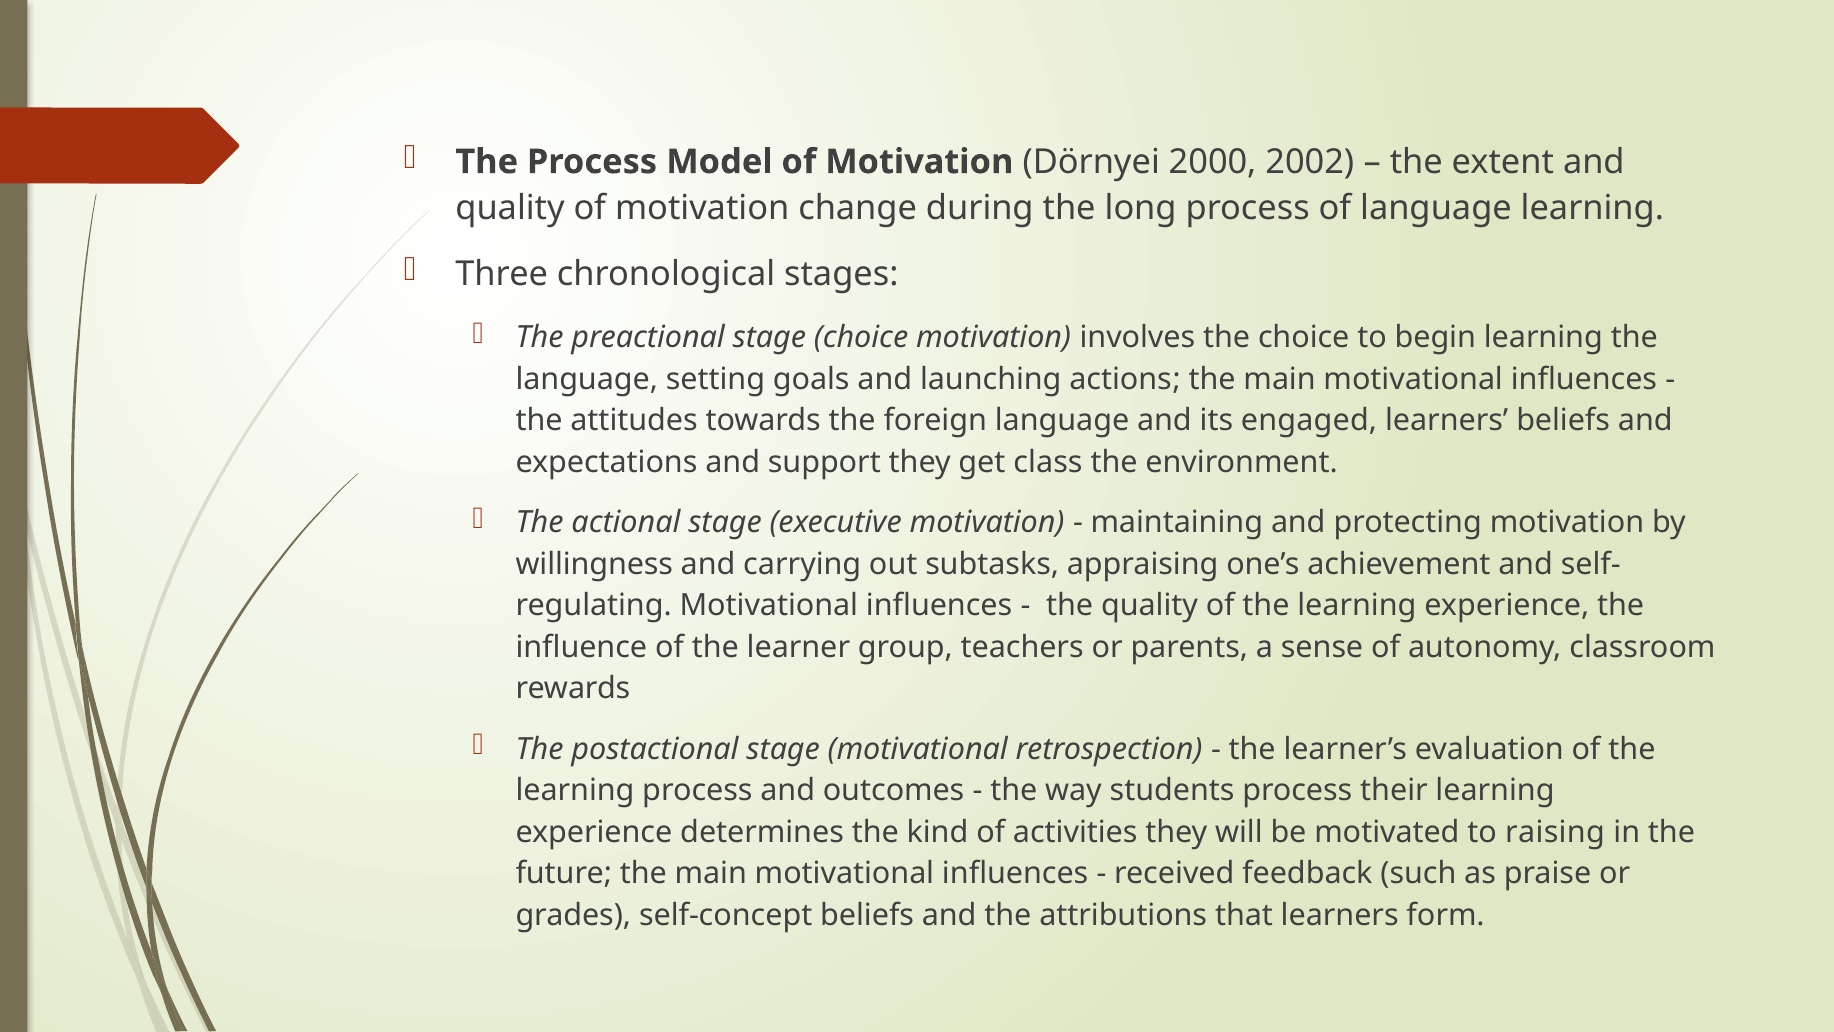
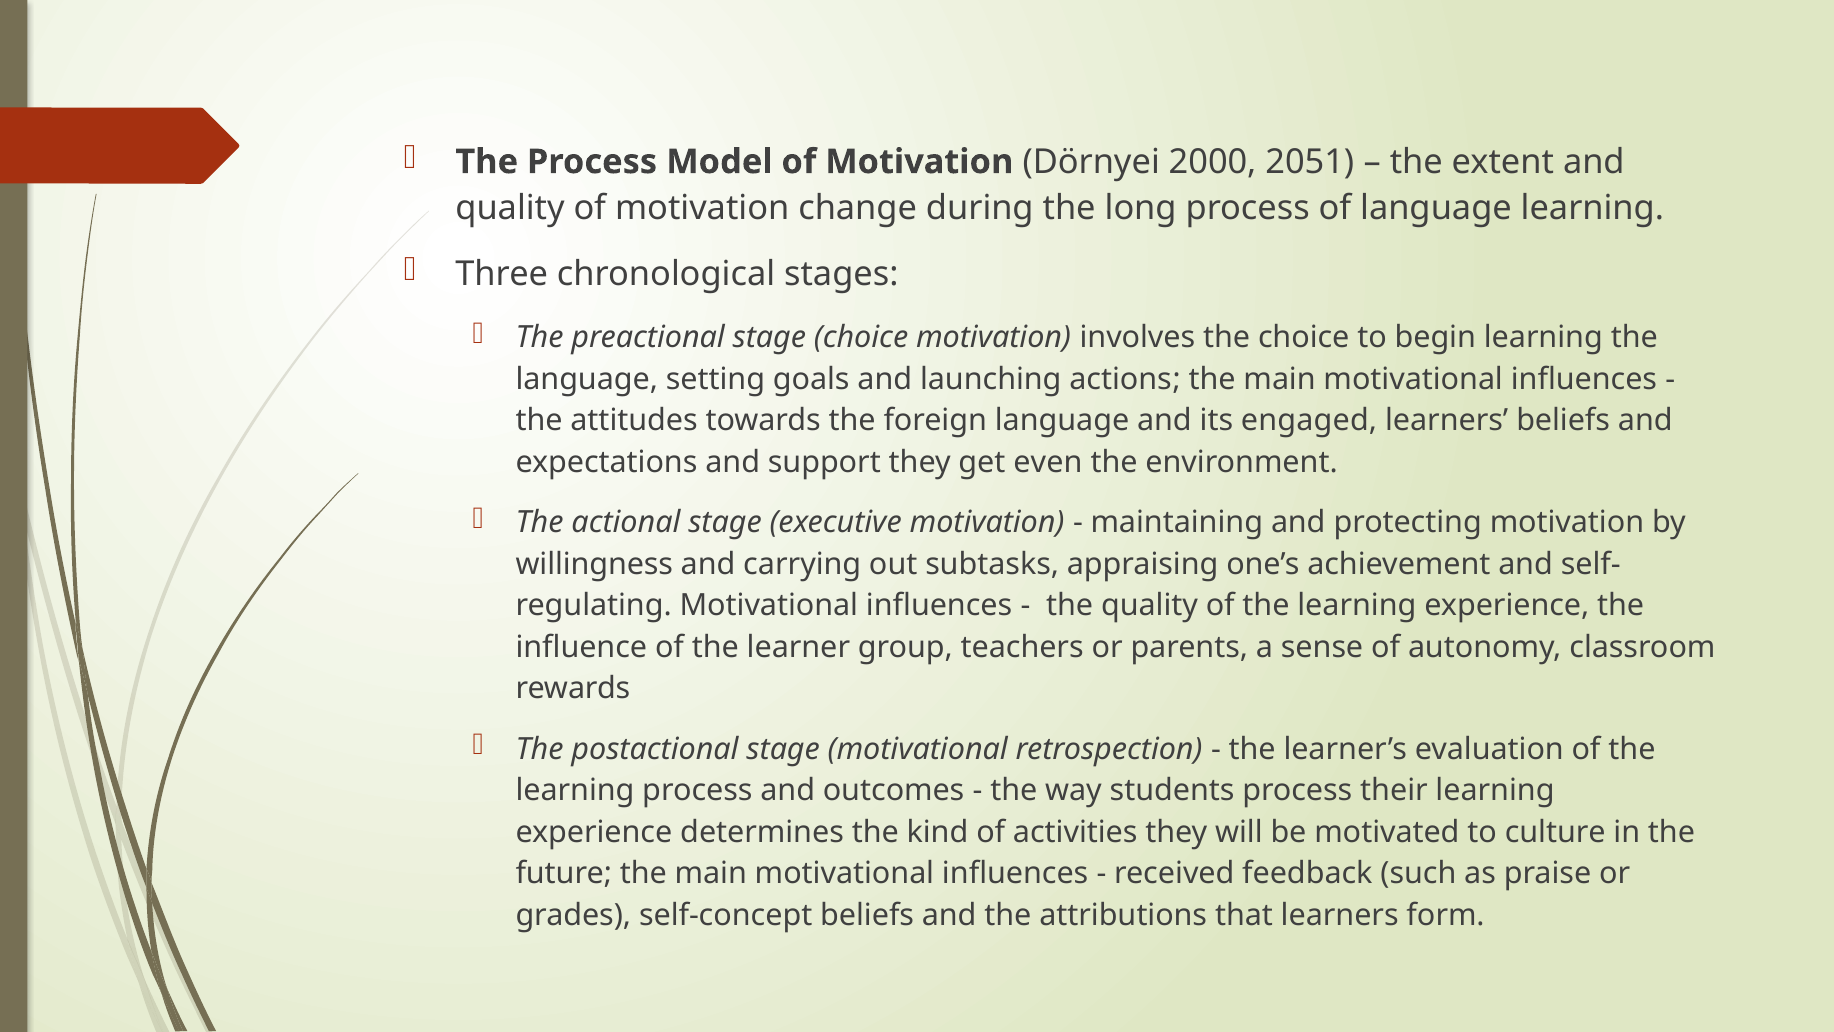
2002: 2002 -> 2051 (1310, 162)
class: class -> even (1048, 462)
raising: raising -> culture (1555, 832)
